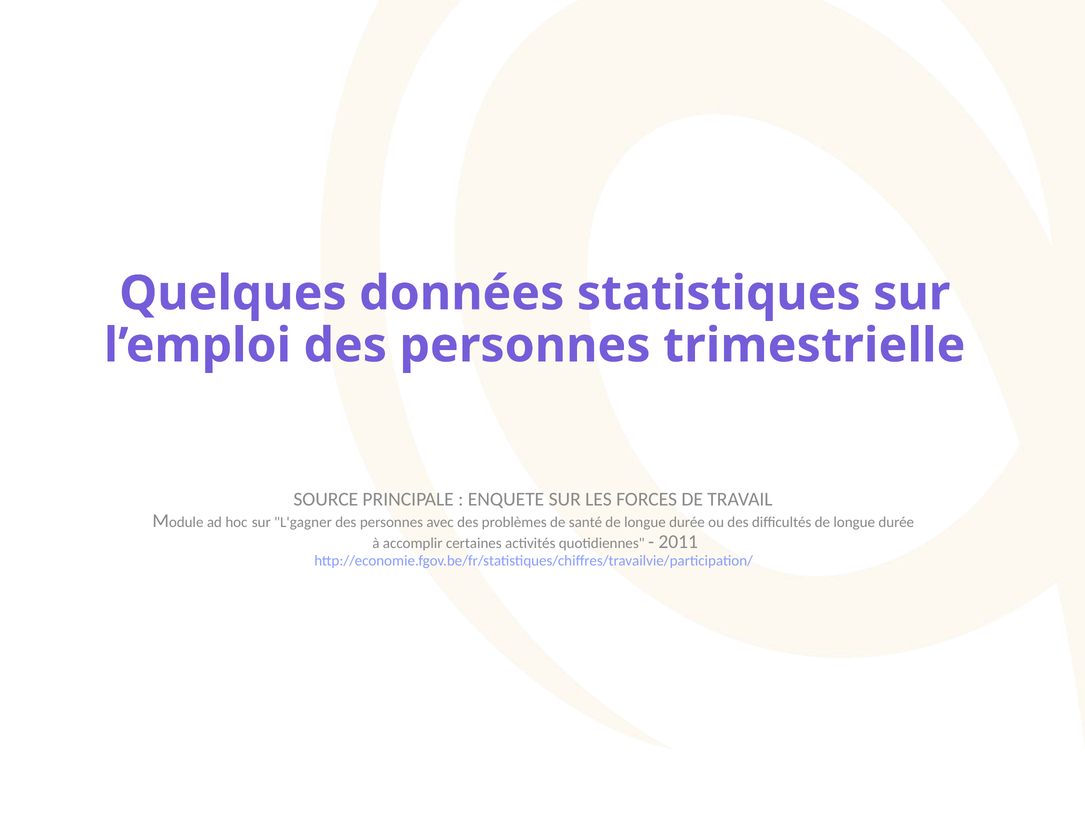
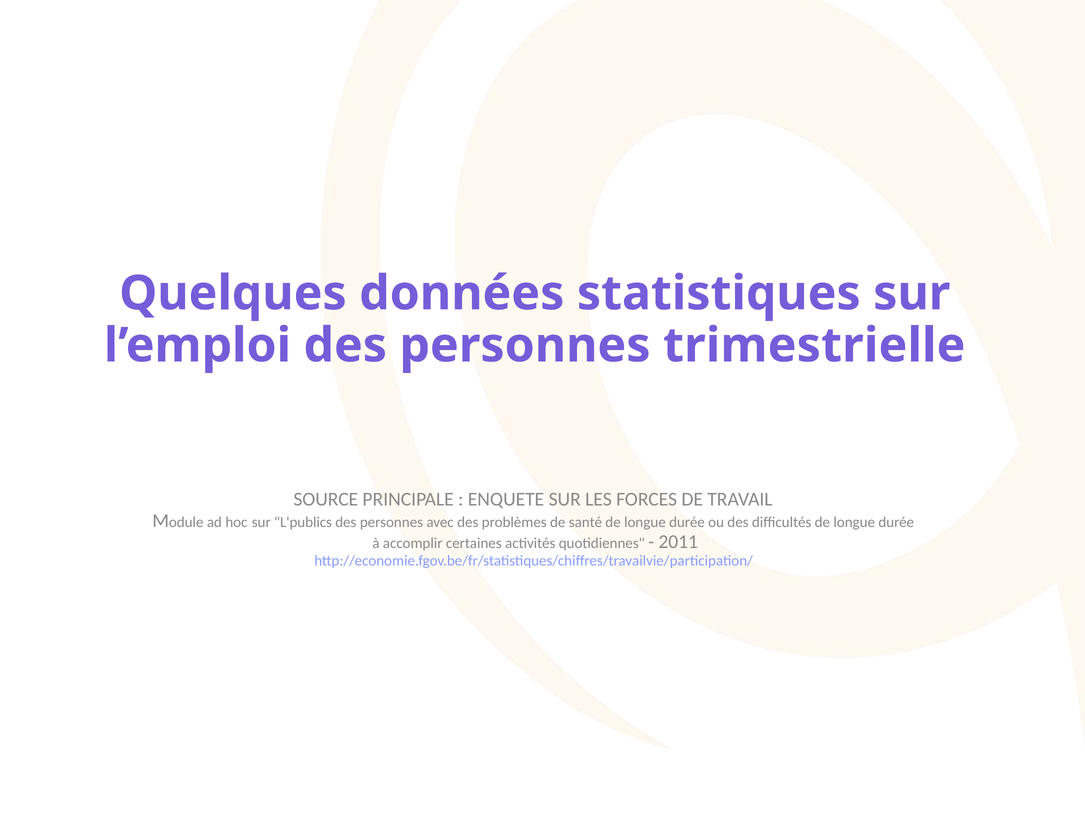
L'gagner: L'gagner -> L'publics (303, 523)
